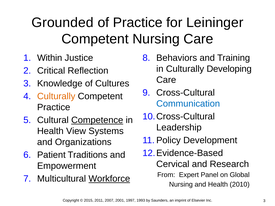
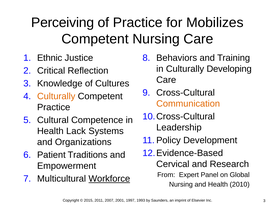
Grounded: Grounded -> Perceiving (63, 22)
Leininger: Leininger -> Mobilizes (215, 22)
Within: Within -> Ethnic (50, 58)
Communication colour: blue -> orange (188, 104)
Competence underline: present -> none (97, 120)
View: View -> Lack (76, 131)
